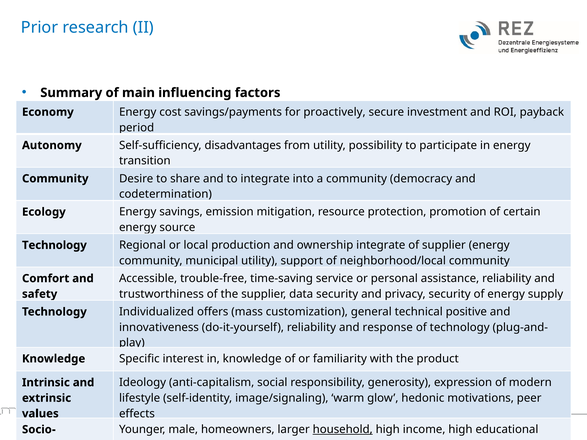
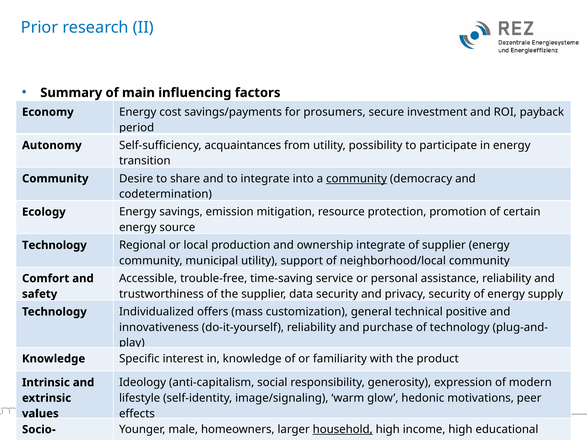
proactively: proactively -> prosumers (335, 112)
disadvantages: disadvantages -> acquaintances (243, 145)
community underline: none -> present (357, 179)
response: response -> purchase (388, 327)
